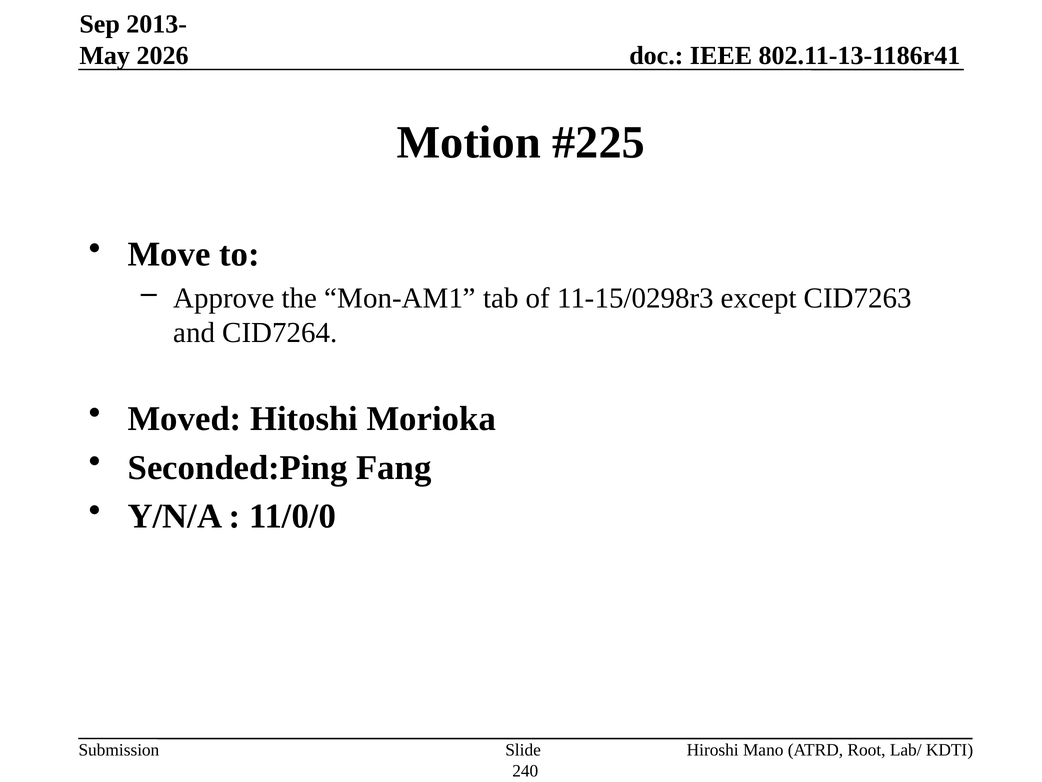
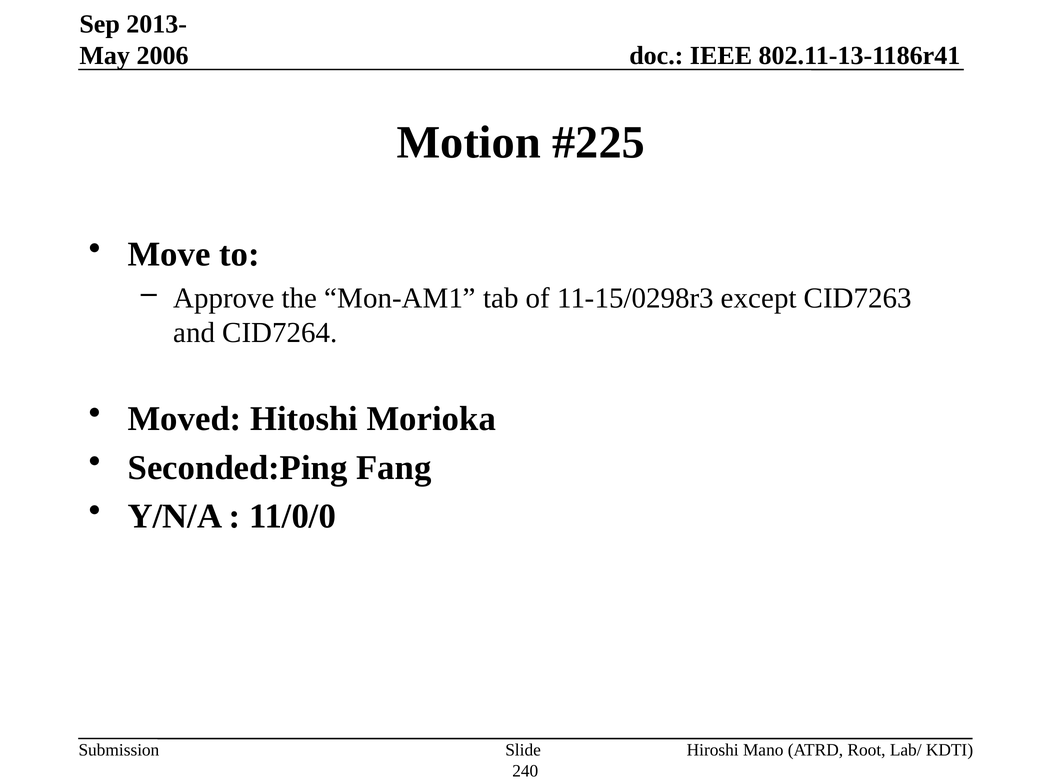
2026: 2026 -> 2006 (163, 56)
